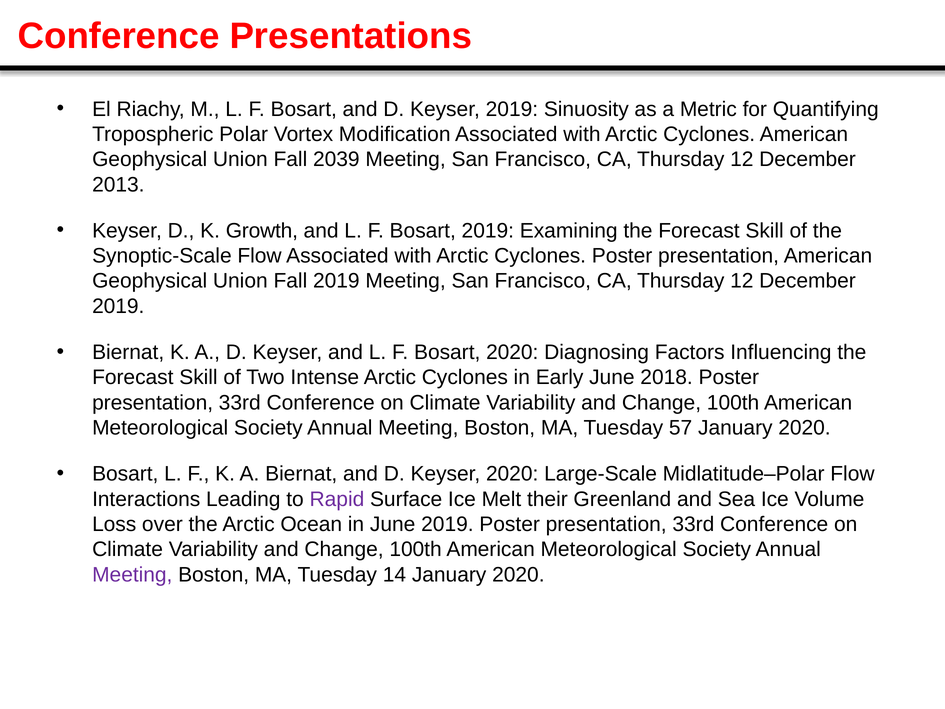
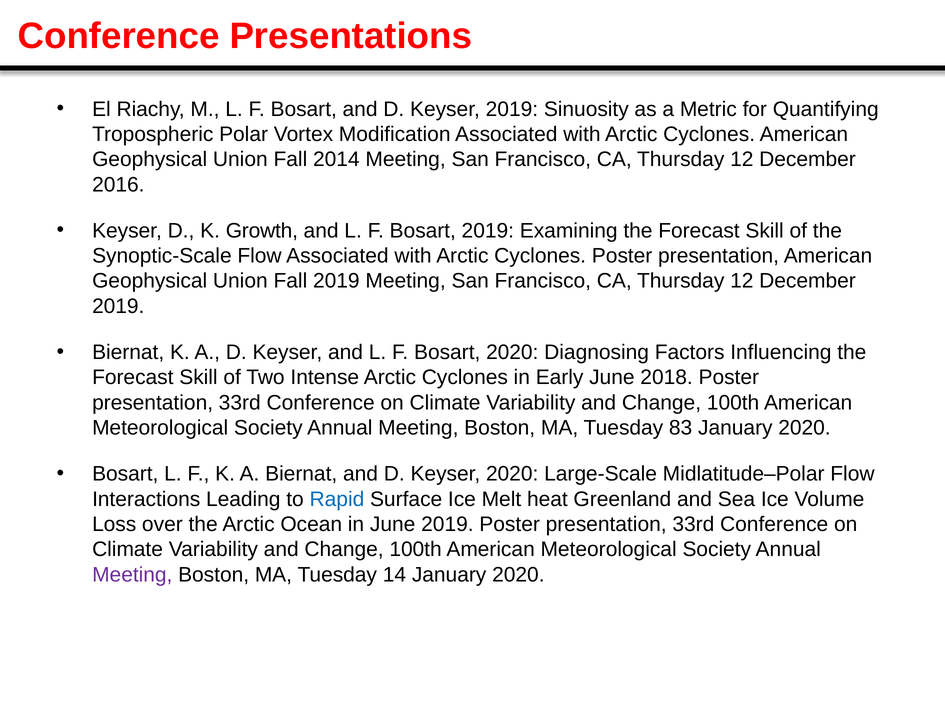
2039: 2039 -> 2014 (336, 159)
2013: 2013 -> 2016 (118, 185)
57: 57 -> 83 (681, 428)
Rapid colour: purple -> blue (337, 499)
their: their -> heat (547, 499)
